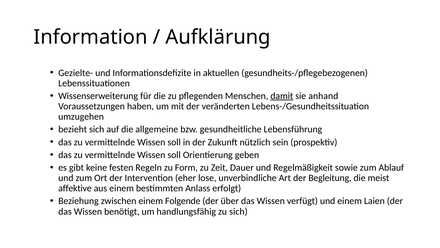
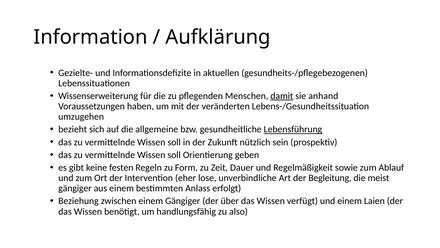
Lebensführung underline: none -> present (293, 129)
affektive: affektive -> gängiger (75, 188)
einem Folgende: Folgende -> Gängiger (183, 201)
zu sich: sich -> also (238, 211)
